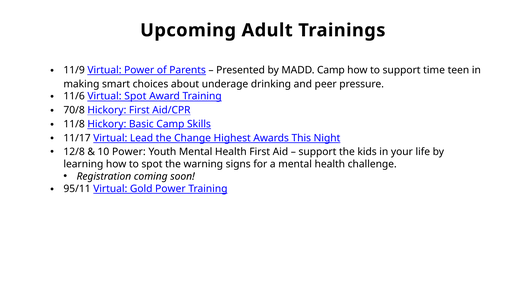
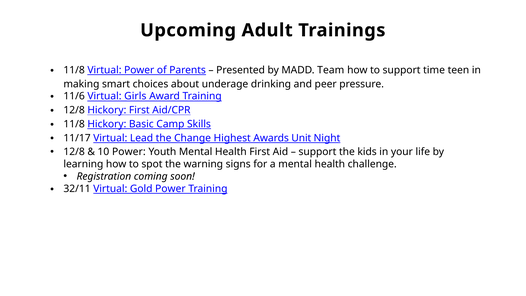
11/9: 11/9 -> 11/8 (74, 70)
MADD Camp: Camp -> Team (331, 70)
Virtual Spot: Spot -> Girls (135, 96)
70/8: 70/8 -> 12/8 (74, 110)
This: This -> Unit (301, 138)
95/11: 95/11 -> 32/11 (77, 189)
